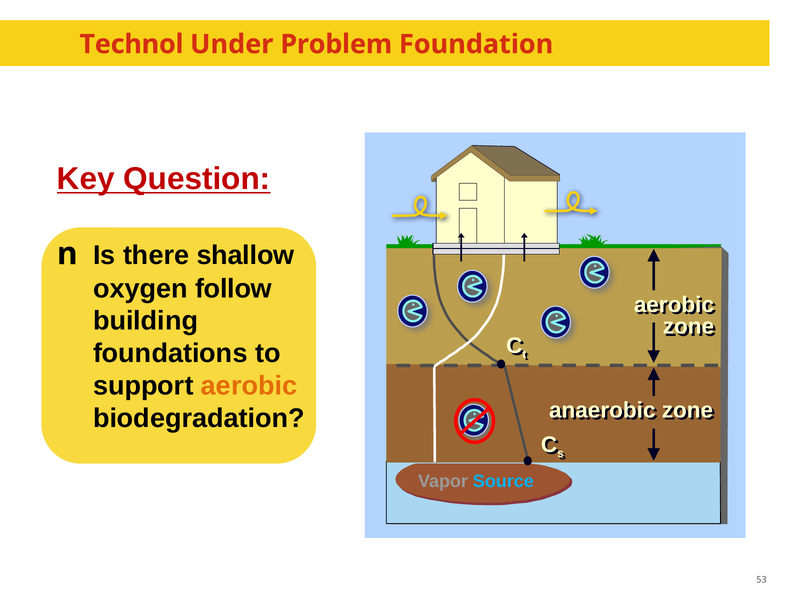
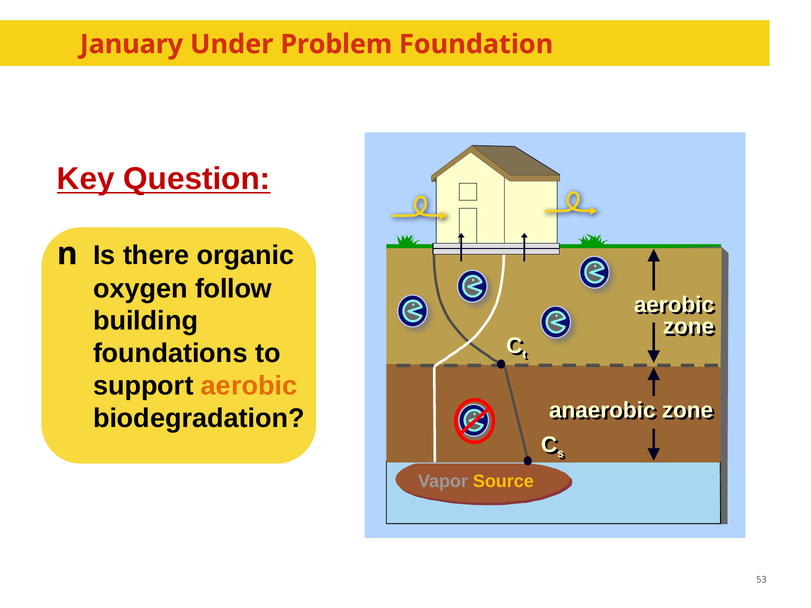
Technol: Technol -> January (131, 44)
shallow: shallow -> organic (245, 255)
Source colour: light blue -> yellow (503, 482)
